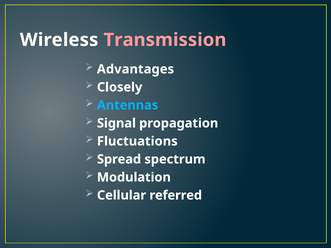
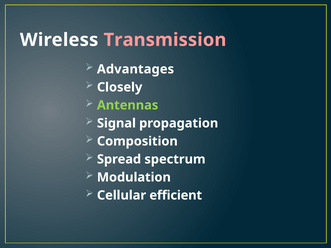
Antennas colour: light blue -> light green (128, 105)
Fluctuations: Fluctuations -> Composition (137, 141)
referred: referred -> efficient (176, 195)
